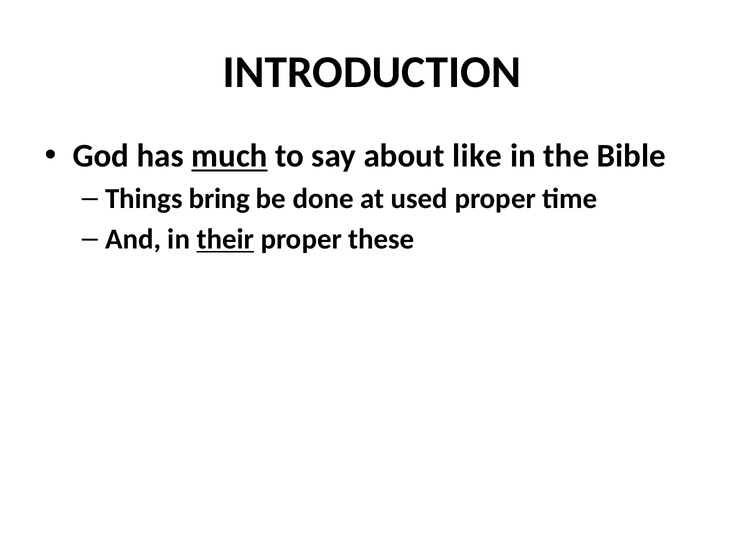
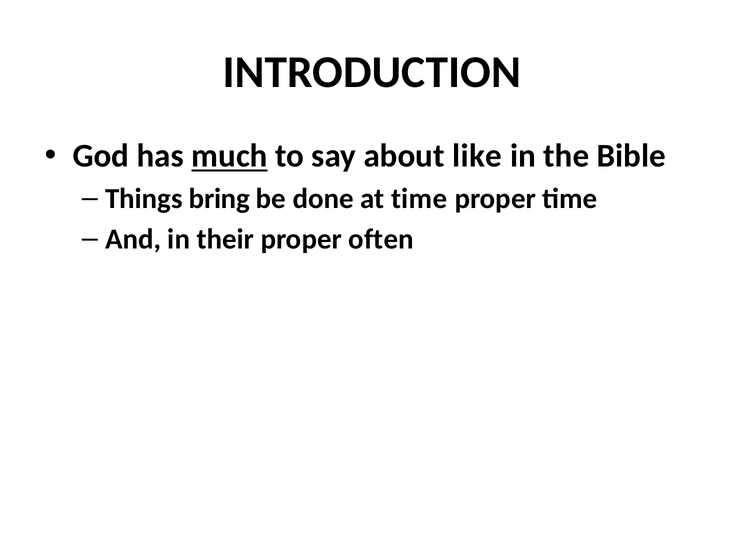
at used: used -> time (419, 199)
their underline: present -> none (225, 239)
these: these -> often (381, 239)
